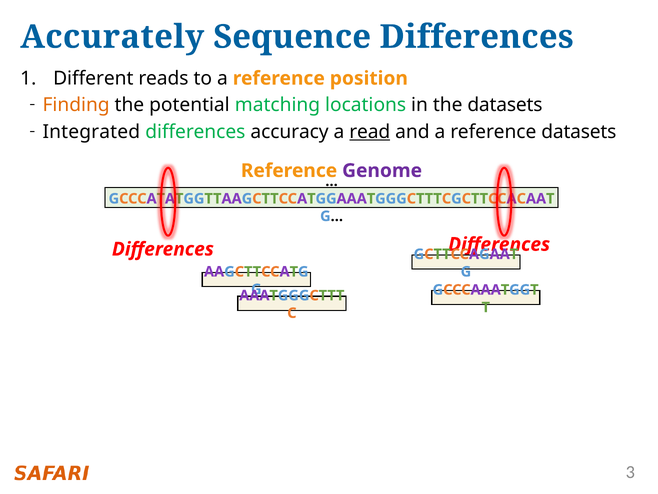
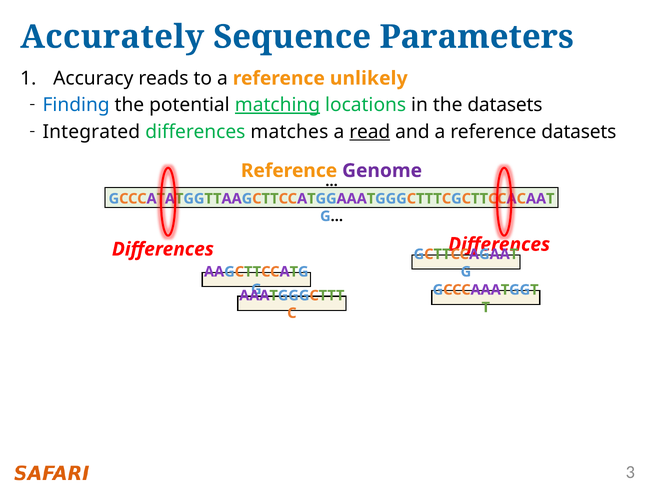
Sequence Differences: Differences -> Parameters (477, 37)
Different: Different -> Accuracy (93, 78)
position: position -> unlikely (369, 78)
Finding colour: orange -> blue (76, 105)
matching underline: none -> present (277, 105)
accuracy: accuracy -> matches (289, 132)
